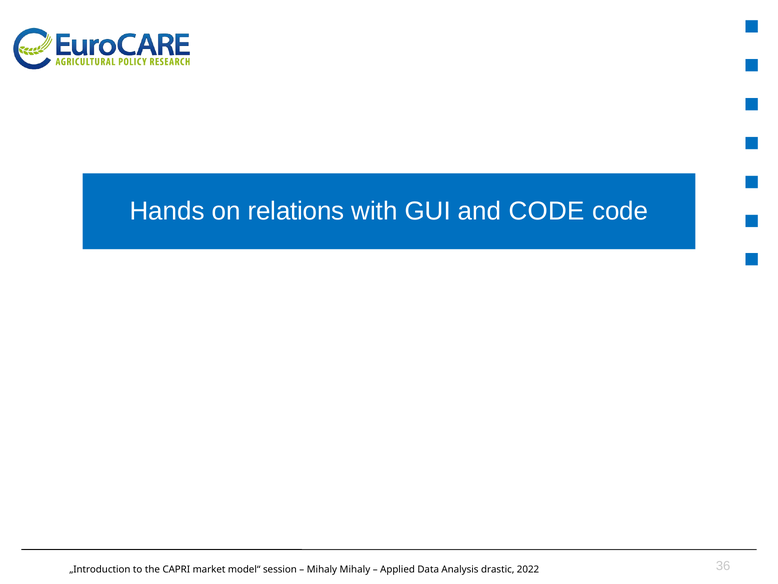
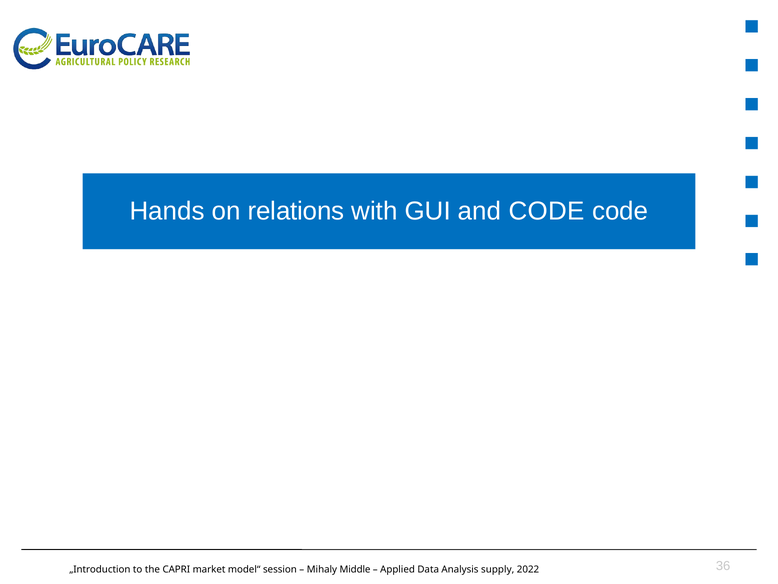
Mihaly Mihaly: Mihaly -> Middle (355, 569)
drastic: drastic -> supply (498, 569)
